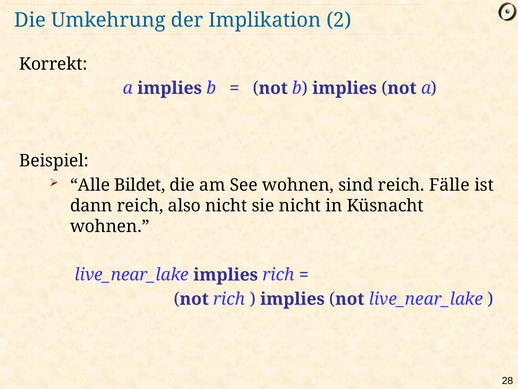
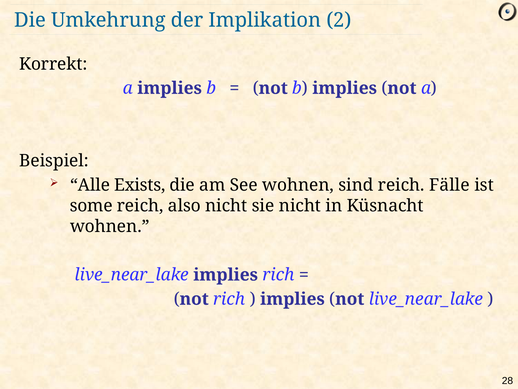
Bildet: Bildet -> Exists (140, 185)
dann: dann -> some (91, 205)
